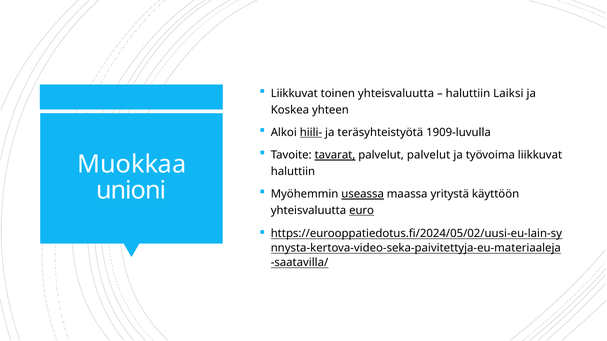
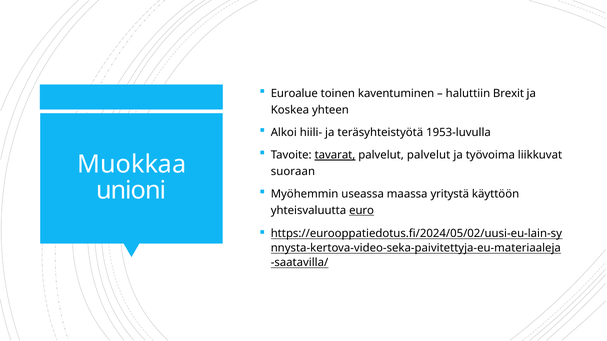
Liikkuvat: Liikkuvat -> Euroalue (294, 94)
toinen yhteisvaluutta: yhteisvaluutta -> kaventuminen (396, 94)
Laiksi: Laiksi -> Brexit (508, 94)
hiili- underline: present -> none (311, 133)
1909-luvulla: 1909-luvulla -> 1953-luvulla (459, 133)
haluttiin: haluttiin -> suoraan (293, 172)
useassa underline: present -> none (363, 194)
